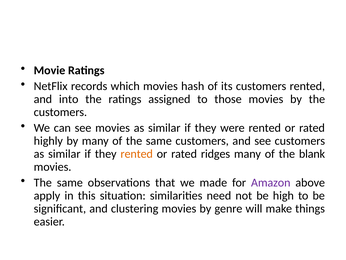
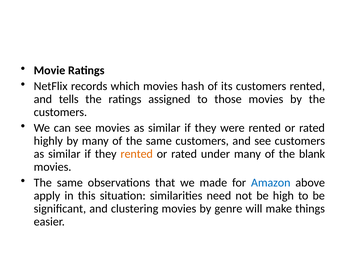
into: into -> tells (69, 99)
ridges: ridges -> under (215, 154)
Amazon colour: purple -> blue (271, 182)
